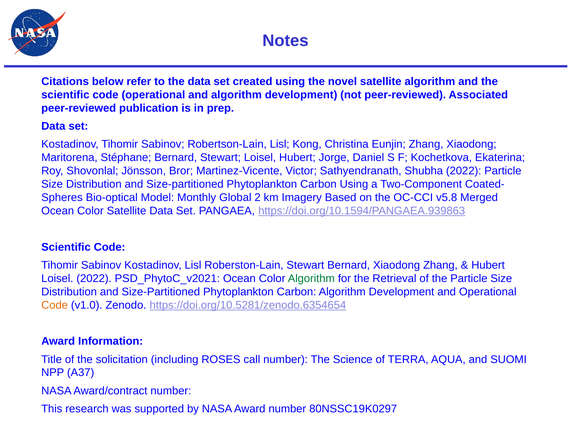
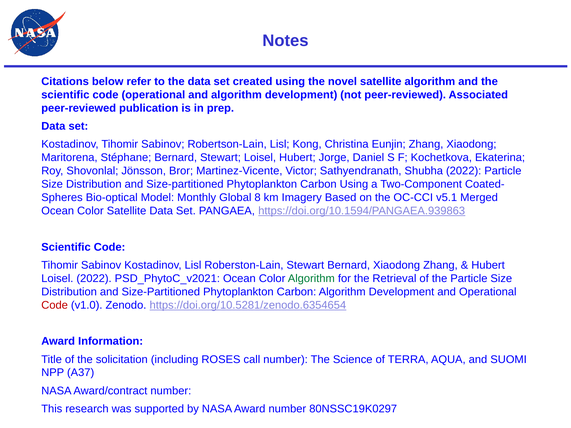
2: 2 -> 8 (258, 198)
v5.8: v5.8 -> v5.1 (447, 198)
Code colour: orange -> red (55, 305)
